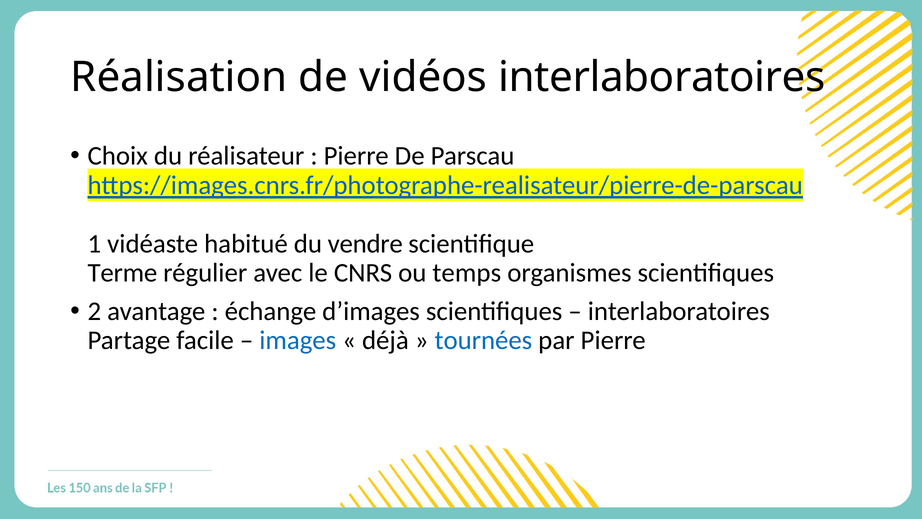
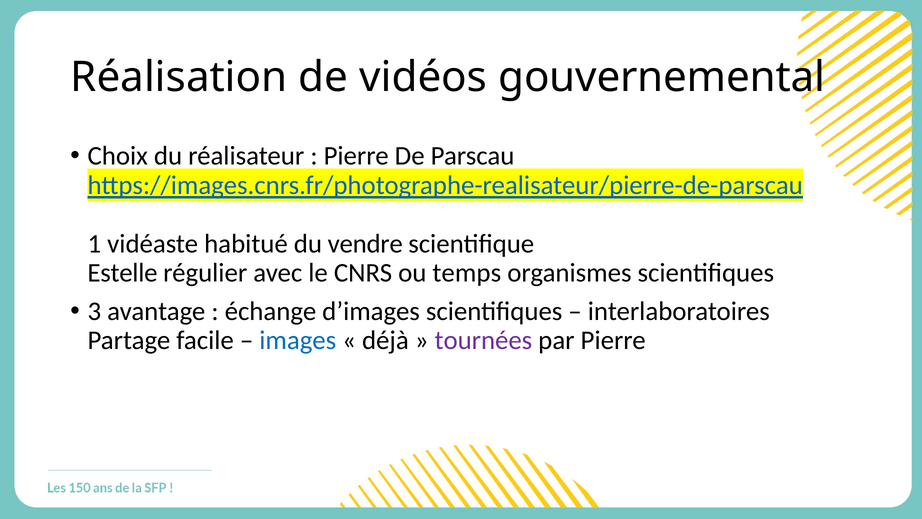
vidéos interlaboratoires: interlaboratoires -> gouvernemental (662, 77)
Terme: Terme -> Estelle (122, 273)
2: 2 -> 3 (94, 311)
tournées colour: blue -> purple (483, 340)
